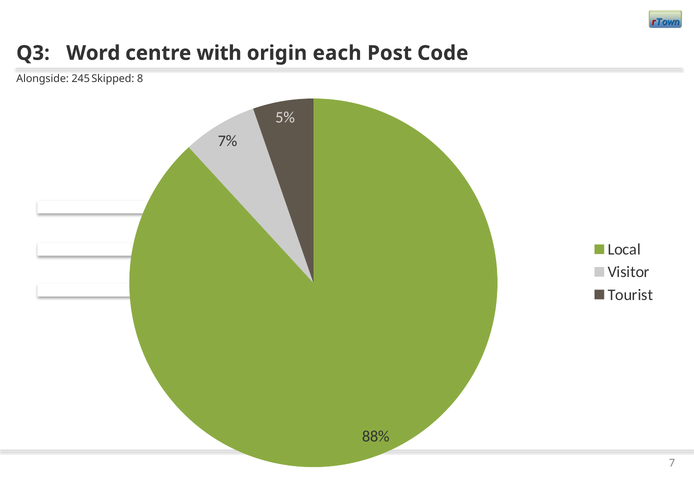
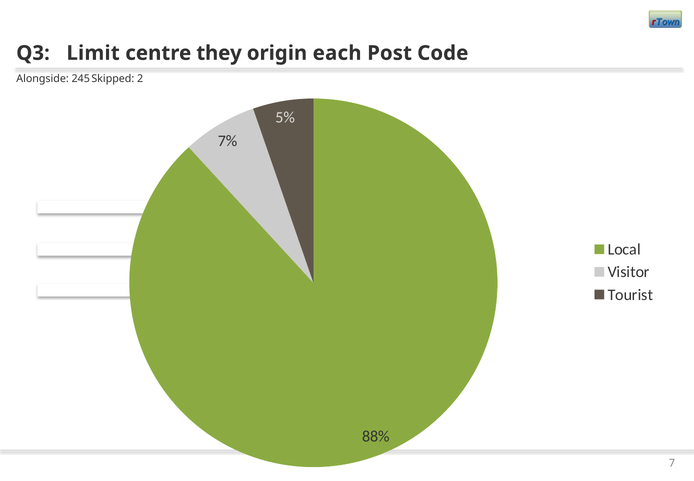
Word: Word -> Limit (93, 53)
with: with -> they (219, 53)
8: 8 -> 2 (140, 79)
